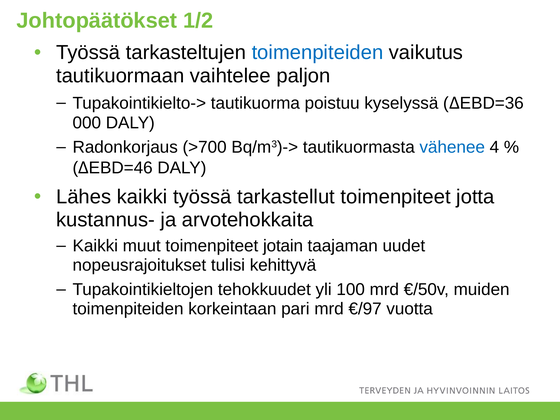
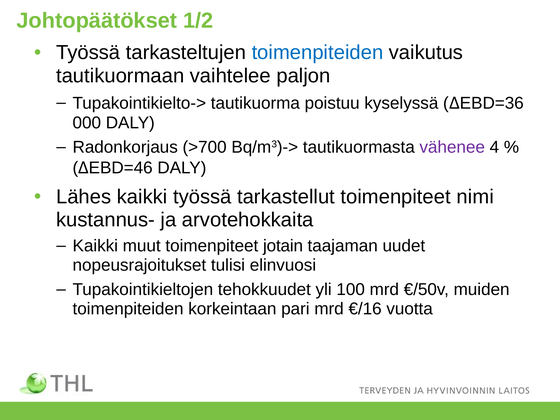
vähenee colour: blue -> purple (452, 147)
jotta: jotta -> nimi (475, 197)
kehittyvä: kehittyvä -> elinvuosi (283, 265)
€/97: €/97 -> €/16 (365, 309)
